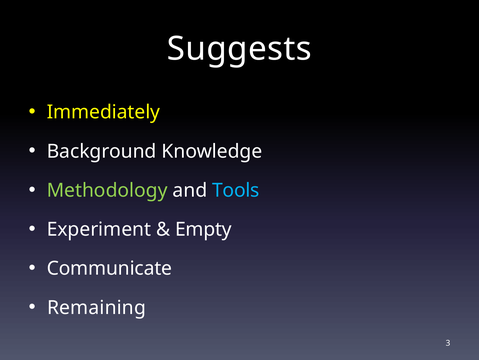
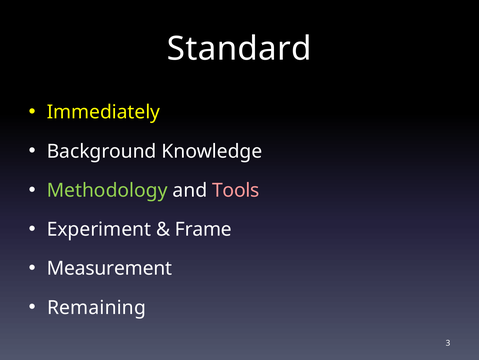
Suggests: Suggests -> Standard (239, 49)
Tools colour: light blue -> pink (236, 190)
Empty: Empty -> Frame (203, 229)
Communicate: Communicate -> Measurement (109, 268)
